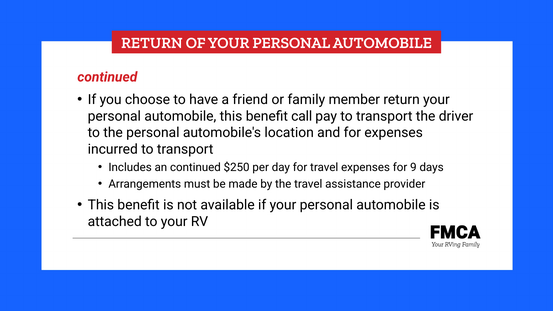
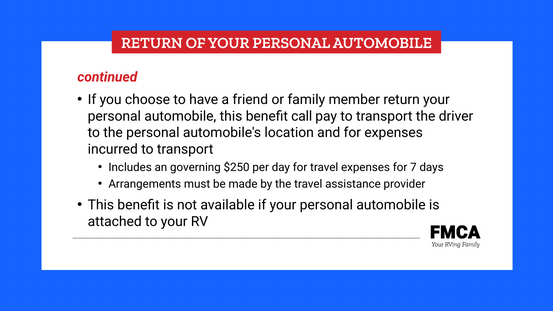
an continued: continued -> governing (195, 167)
9: 9 -> 7 (413, 167)
